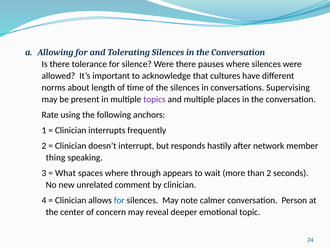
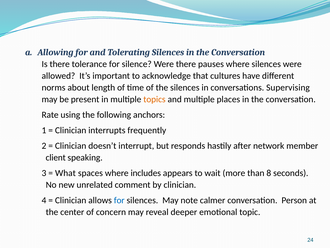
topics colour: purple -> orange (154, 99)
thing: thing -> client (56, 157)
through: through -> includes (146, 173)
than 2: 2 -> 8 (269, 173)
